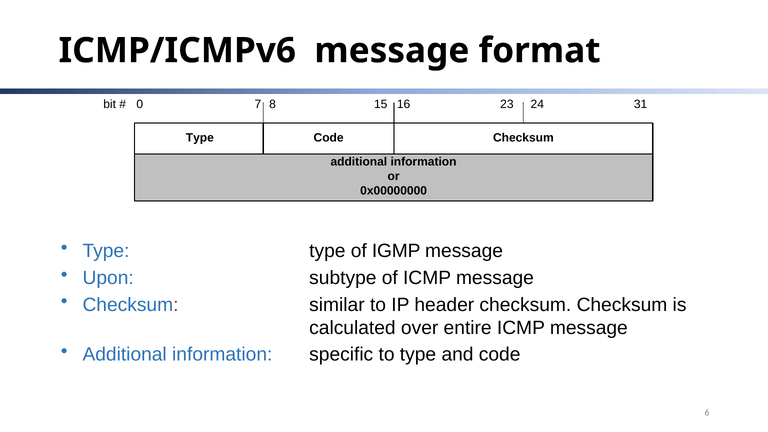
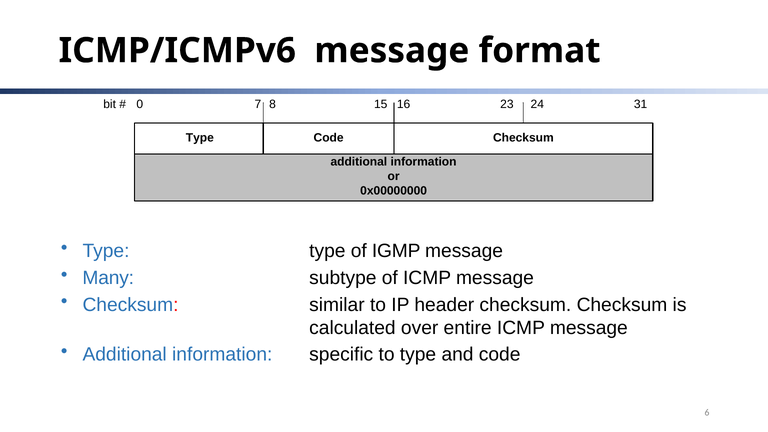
Upon: Upon -> Many (108, 278)
